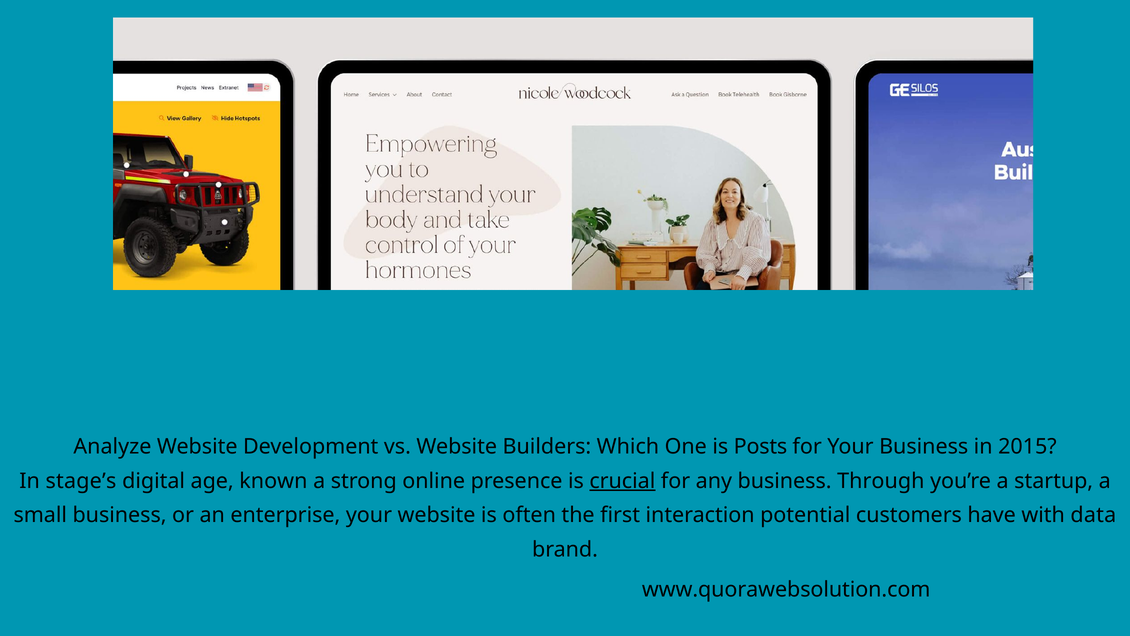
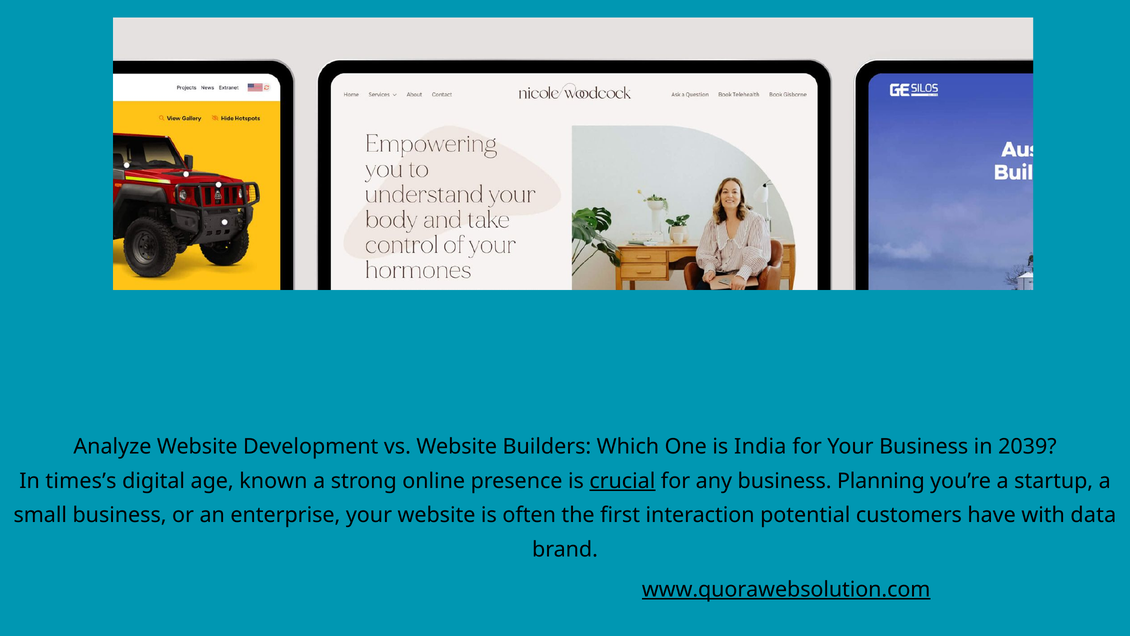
Posts: Posts -> India (760, 446)
2015: 2015 -> 2039 (1027, 446)
stage’s: stage’s -> times’s (81, 481)
Through: Through -> Planning (881, 481)
www.quorawebsolution.com underline: none -> present (786, 589)
